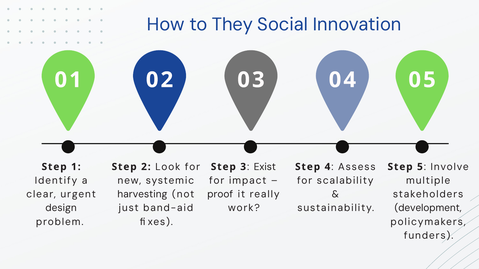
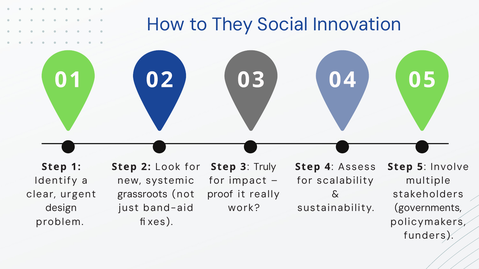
Exist: Exist -> Truly (265, 167)
harvesting: harvesting -> grassroots (142, 195)
development: development -> governments (428, 208)
